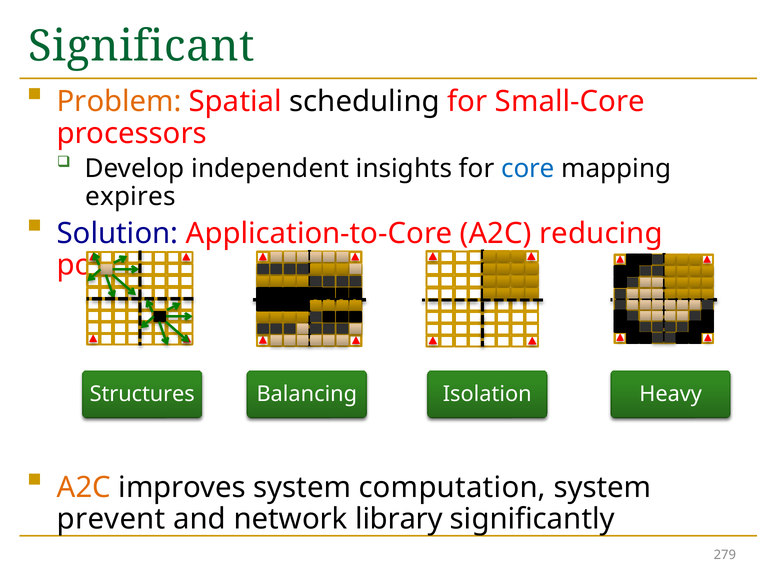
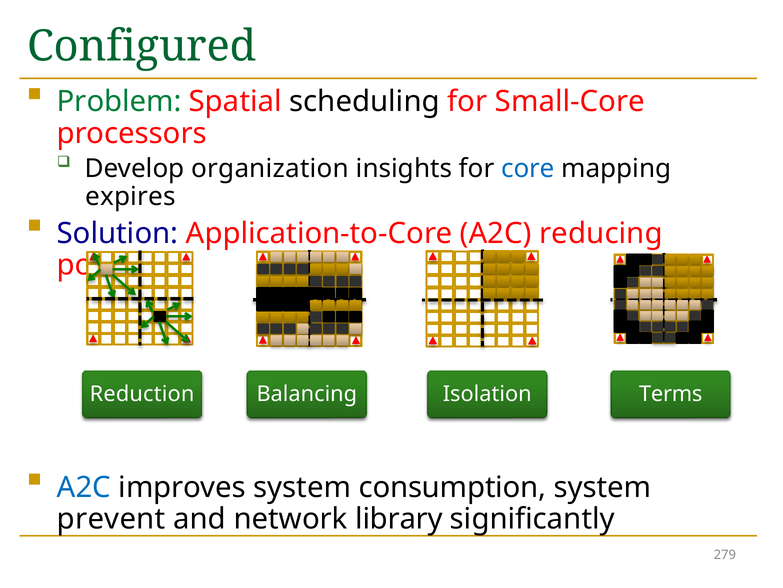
Significant: Significant -> Configured (142, 46)
Problem colour: orange -> green (119, 101)
independent: independent -> organization (270, 168)
Structures: Structures -> Reduction (142, 394)
Heavy: Heavy -> Terms (671, 394)
A2C colour: orange -> blue (84, 487)
computation: computation -> consumption (452, 487)
